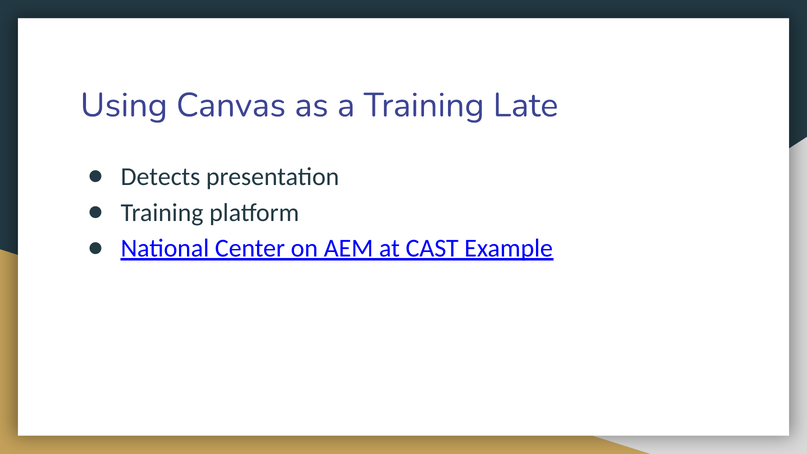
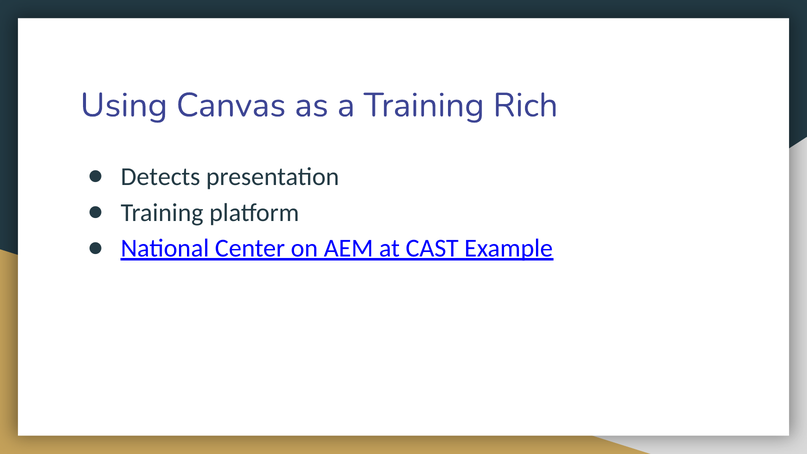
Late: Late -> Rich (526, 105)
